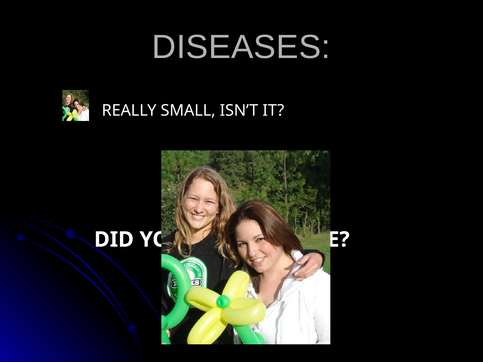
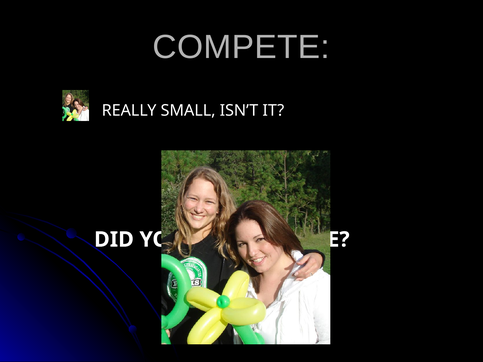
DISEASES: DISEASES -> COMPETE (241, 47)
